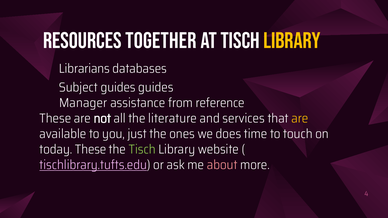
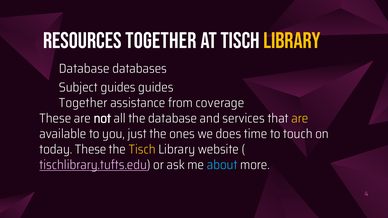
Librarians: Librarians -> Database (84, 69)
Manager: Manager -> Together (83, 103)
reference: reference -> coverage (220, 103)
the literature: literature -> database (173, 119)
Tisch colour: light green -> yellow (142, 150)
about colour: pink -> light blue (222, 165)
